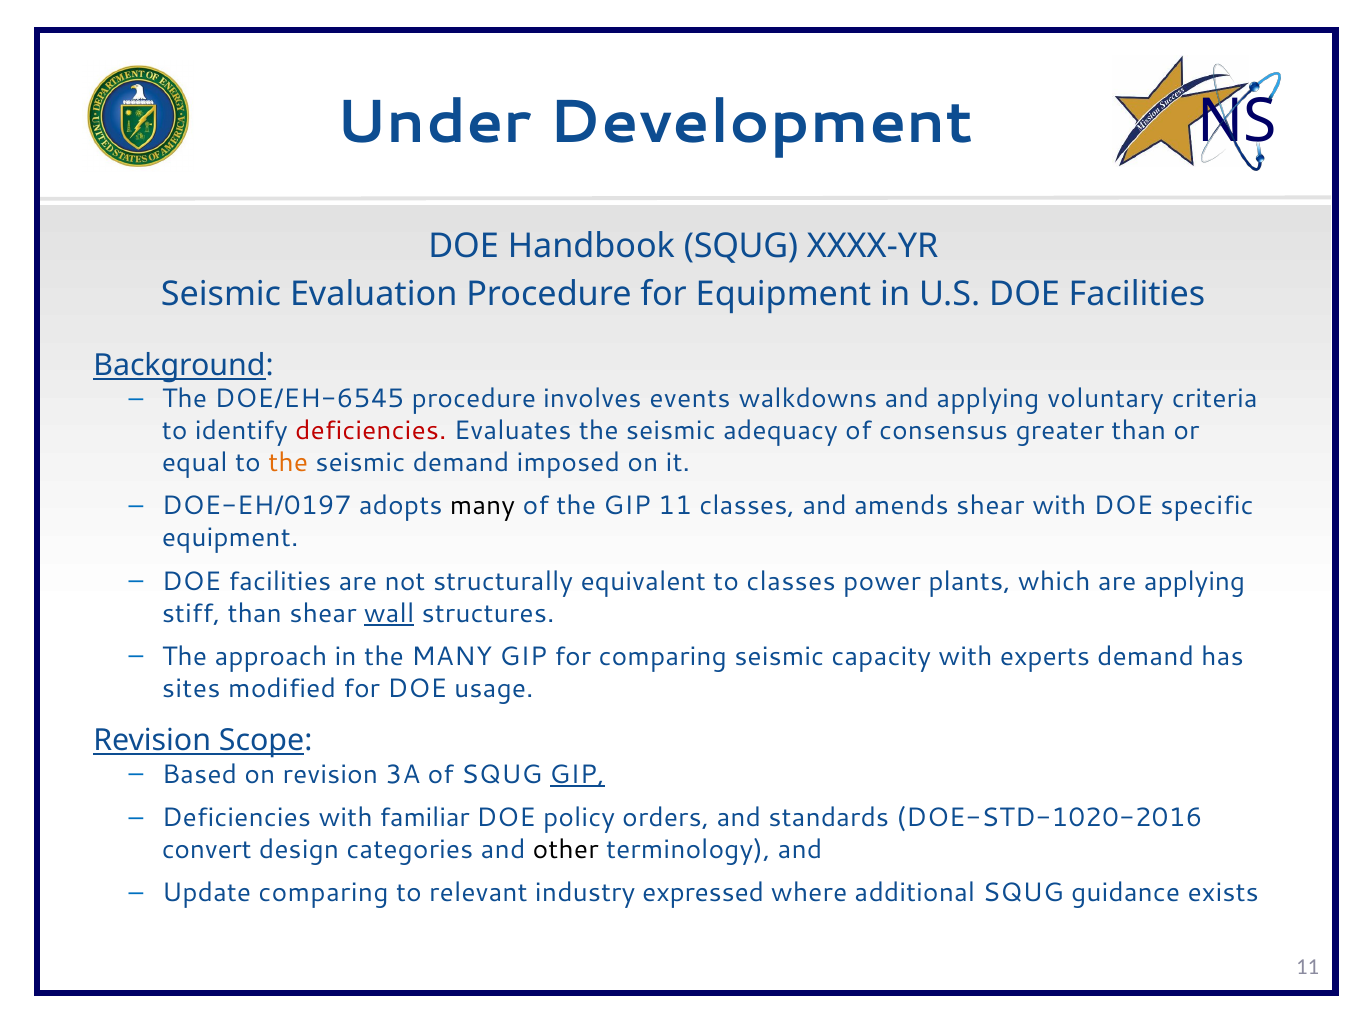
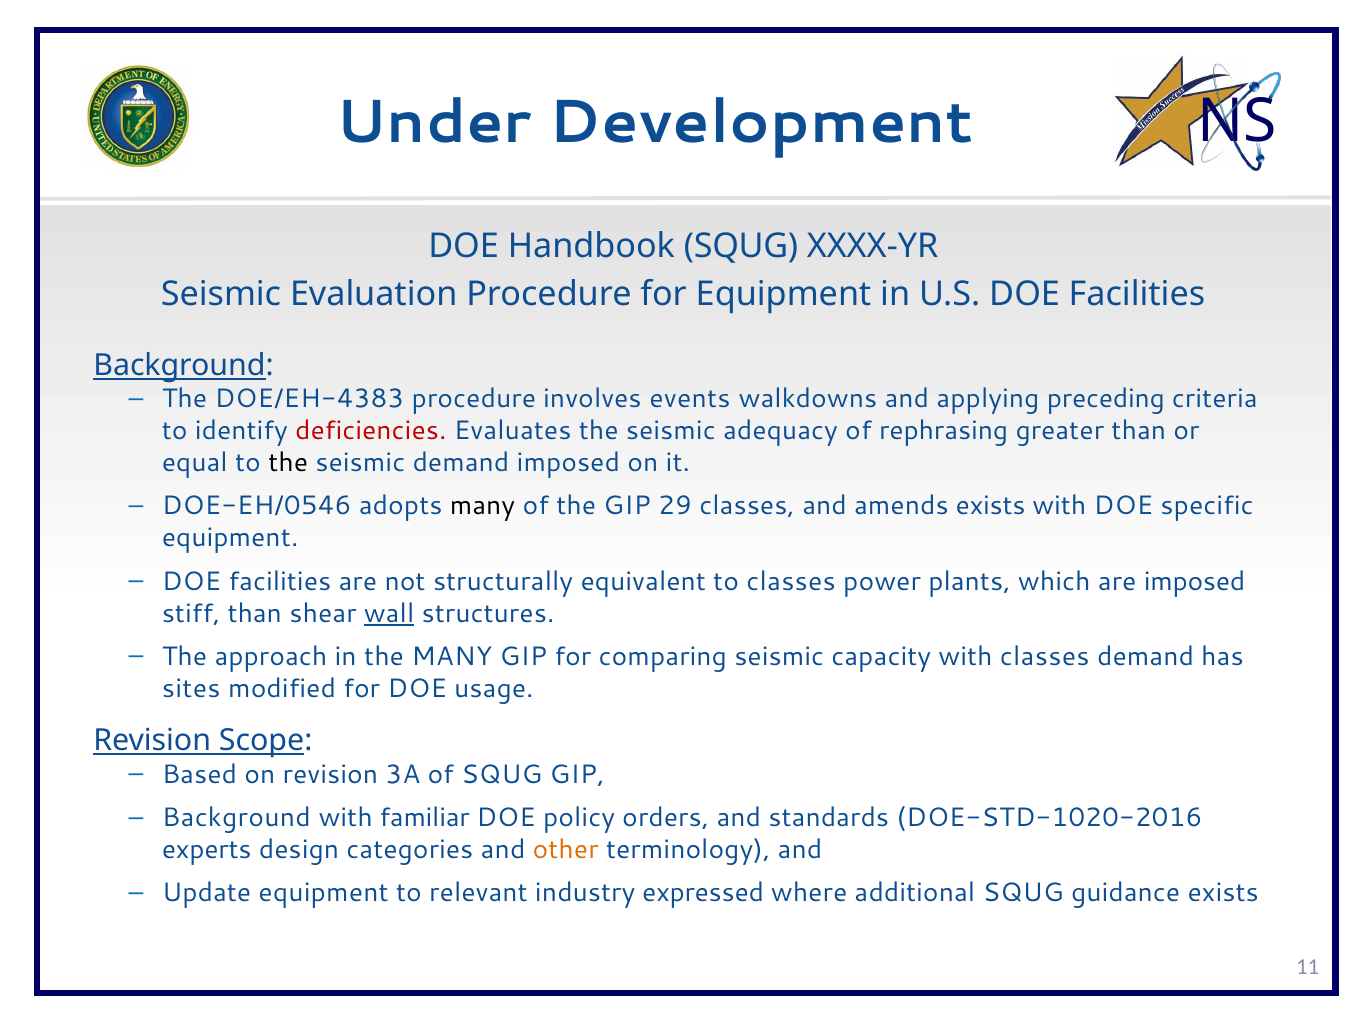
DOE/EH-6545: DOE/EH-6545 -> DOE/EH-4383 (309, 399)
voluntary: voluntary -> preceding (1106, 399)
consensus: consensus -> rephrasing (944, 431)
the colour: orange -> black (288, 463)
DOE-EH/0197: DOE-EH/0197 -> DOE-EH/0546 (257, 506)
GIP 11: 11 -> 29 (675, 506)
amends shear: shear -> exists (991, 506)
are applying: applying -> imposed (1195, 582)
with experts: experts -> classes (1045, 657)
GIP underline: present -> none (577, 775)
Deficiencies: Deficiencies -> Background (236, 818)
convert: convert -> experts (207, 850)
other colour: black -> orange (566, 850)
Update comparing: comparing -> equipment (324, 893)
